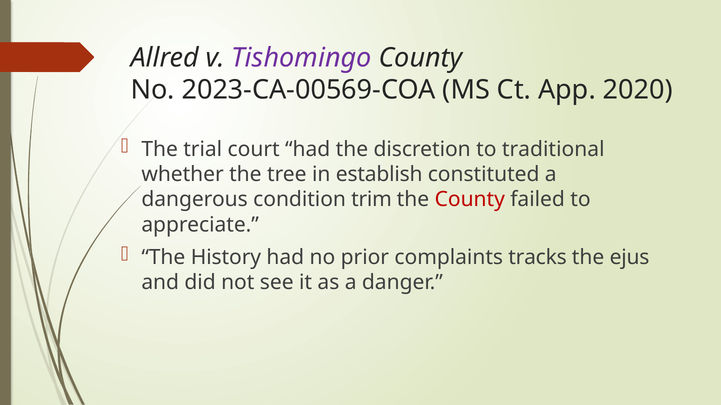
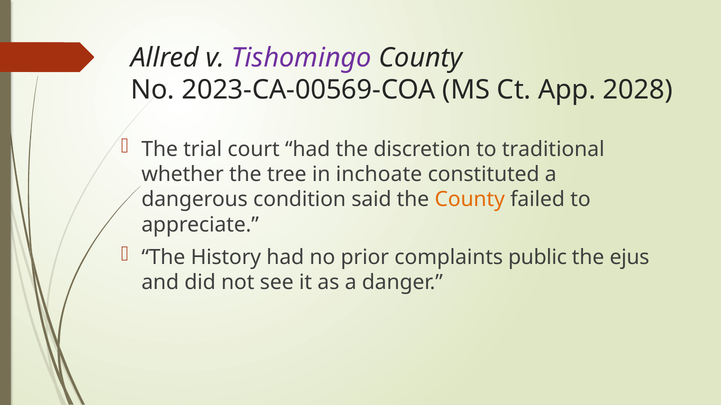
2020: 2020 -> 2028 (638, 90)
establish: establish -> inchoate (379, 175)
trim: trim -> said (371, 200)
County colour: red -> orange (470, 200)
tracks: tracks -> public (538, 258)
